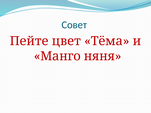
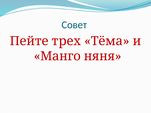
цвет: цвет -> трех (66, 41)
